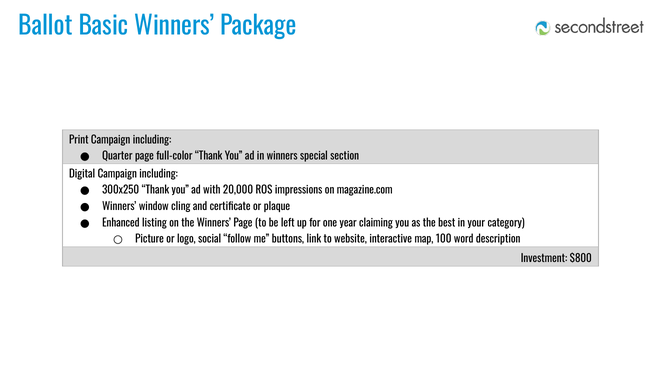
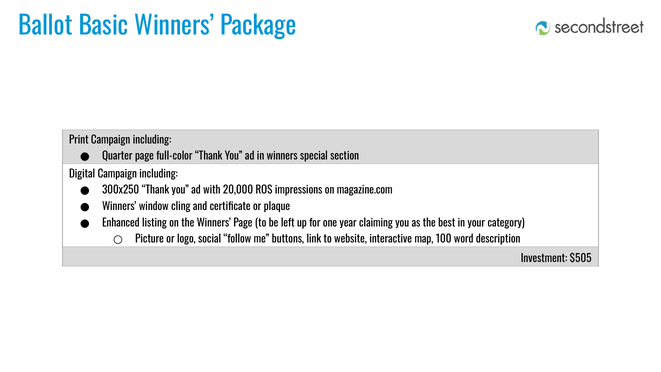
$800: $800 -> $505 (581, 259)
